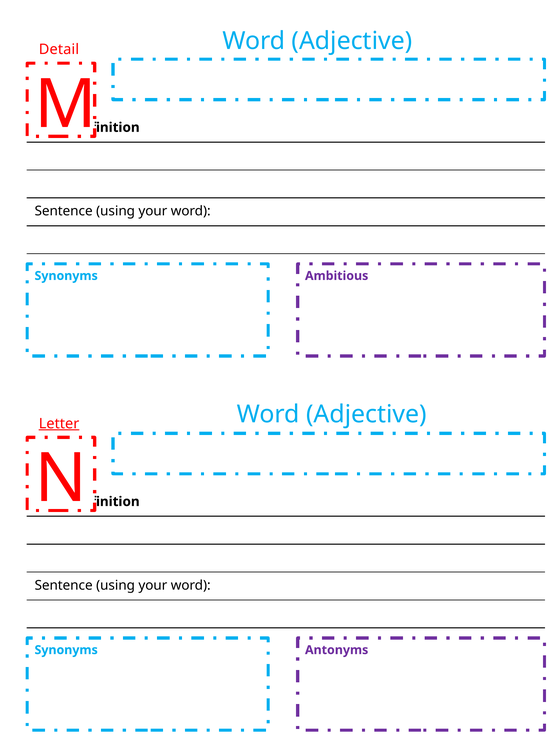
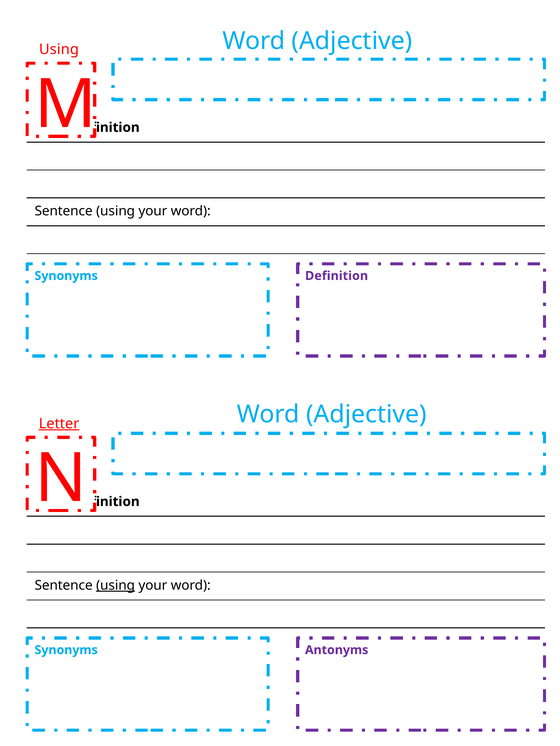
Detail: Detail -> Using (59, 50)
Synonyms Ambitious: Ambitious -> Definition (337, 276)
using underline: none -> present (116, 586)
